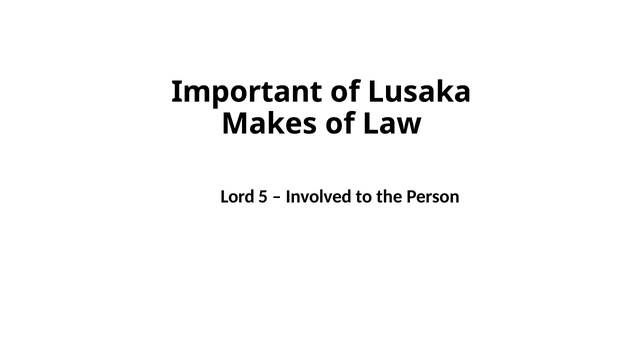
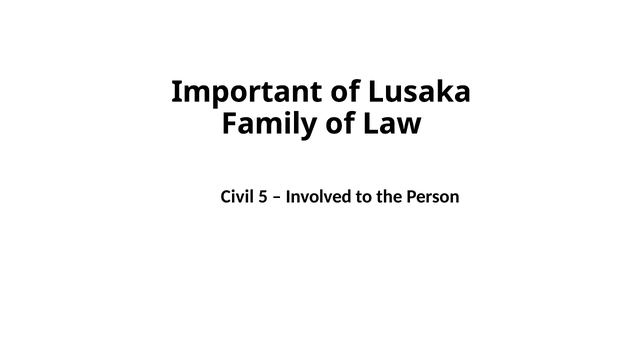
Makes: Makes -> Family (269, 124)
Lord: Lord -> Civil (237, 196)
